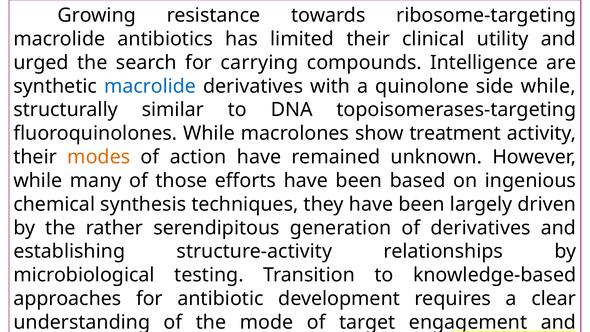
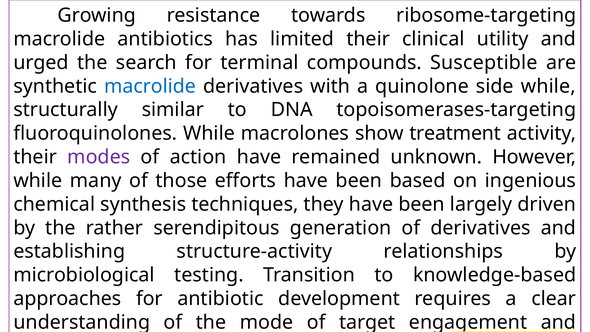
carrying: carrying -> terminal (259, 63)
Intelligence: Intelligence -> Susceptible (484, 63)
modes colour: orange -> purple (99, 157)
